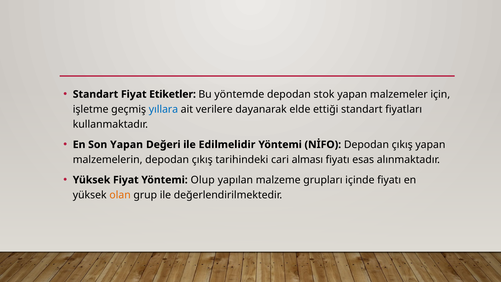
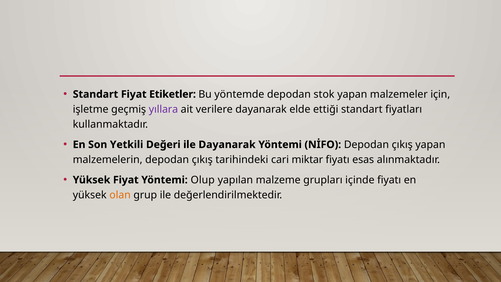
yıllara colour: blue -> purple (163, 109)
Son Yapan: Yapan -> Yetkili (127, 145)
ile Edilmelidir: Edilmelidir -> Dayanarak (227, 145)
alması: alması -> miktar (307, 160)
